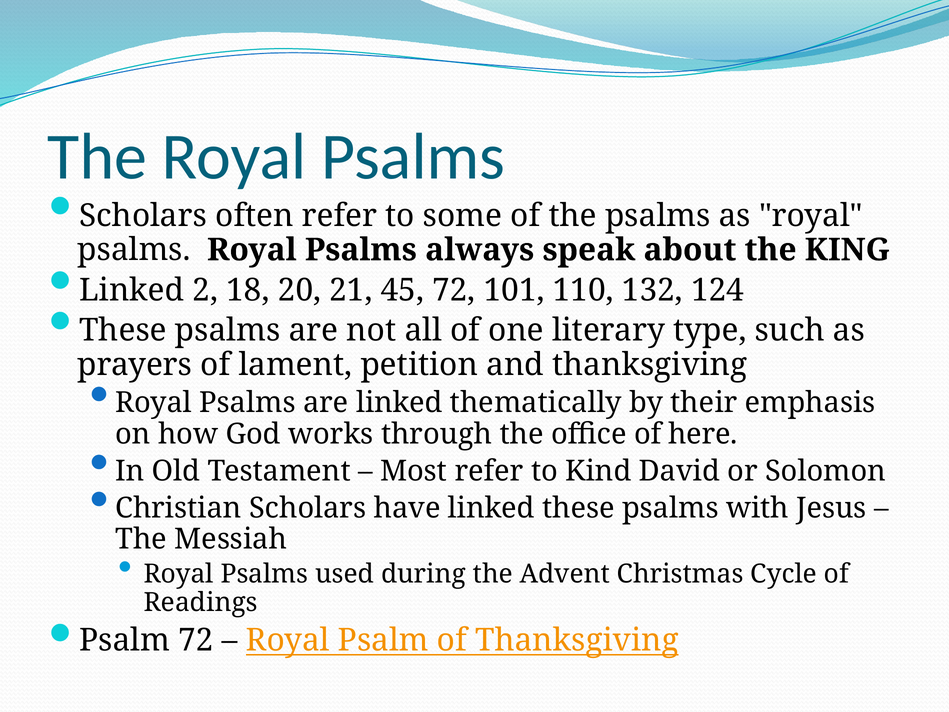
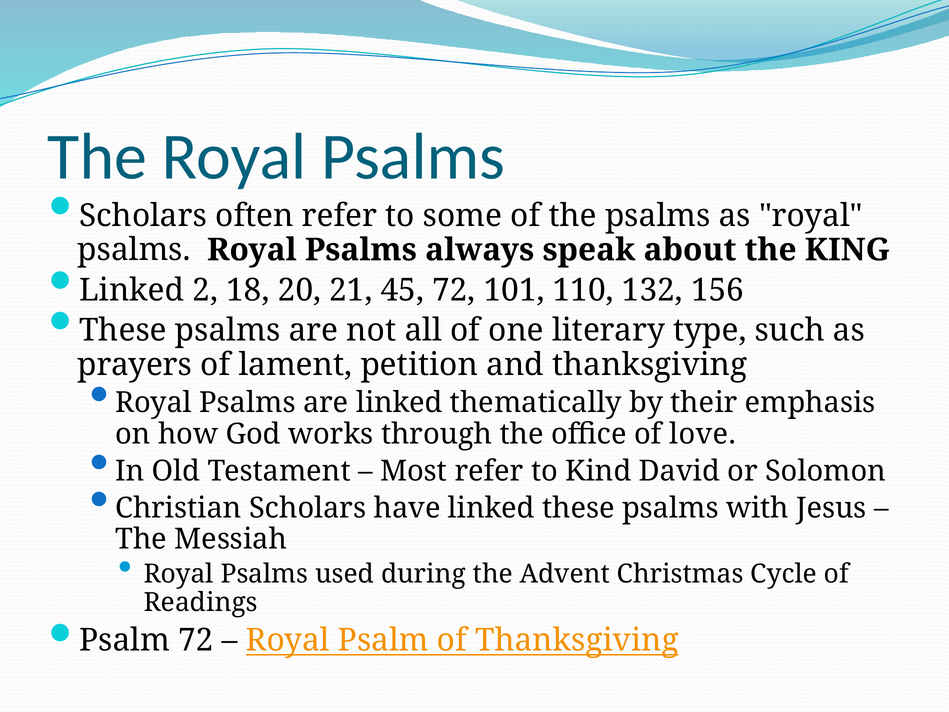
124: 124 -> 156 (718, 290)
here: here -> love (703, 434)
